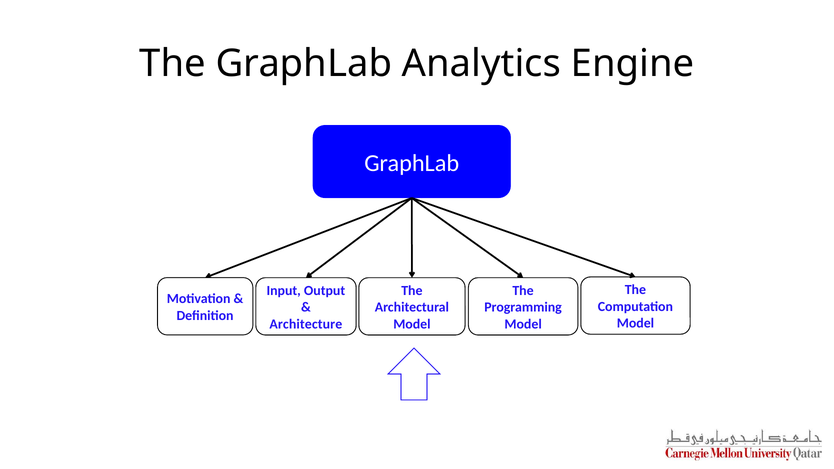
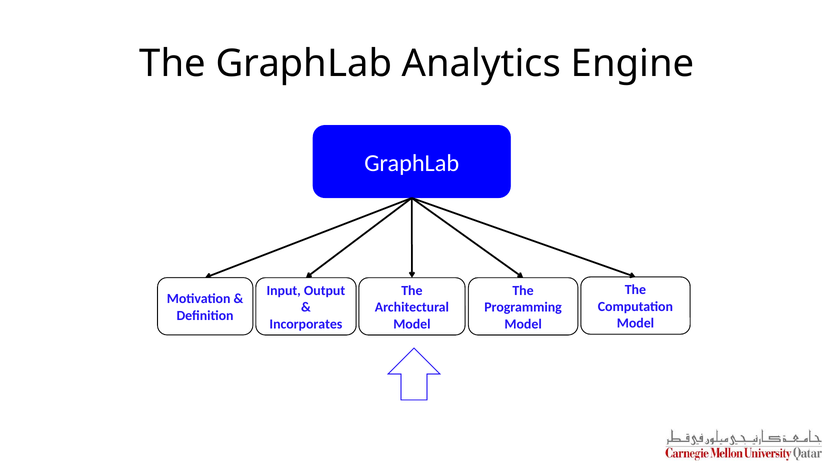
Architecture: Architecture -> Incorporates (306, 324)
